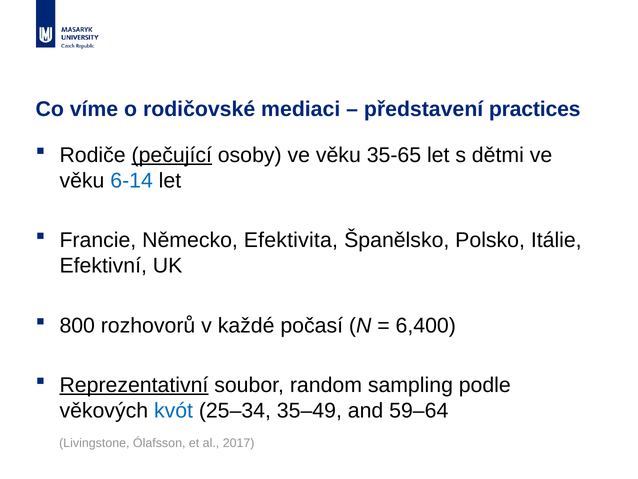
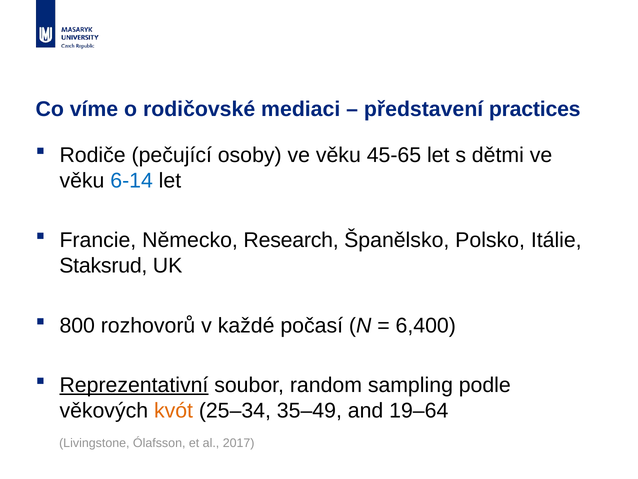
pečující underline: present -> none (172, 155)
35-65: 35-65 -> 45-65 (394, 155)
Efektivita: Efektivita -> Research (291, 240)
Efektivní: Efektivní -> Staksrud (103, 266)
kvót colour: blue -> orange (174, 410)
59–64: 59–64 -> 19–64 (419, 410)
